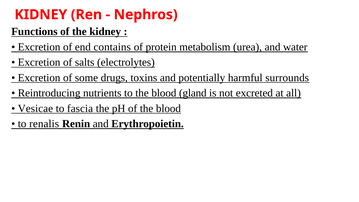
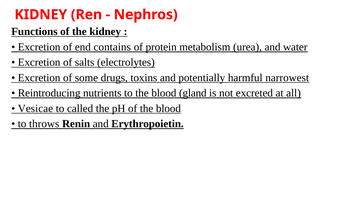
surrounds: surrounds -> narrowest (287, 78)
fascia: fascia -> called (80, 108)
renalis: renalis -> throws (44, 124)
